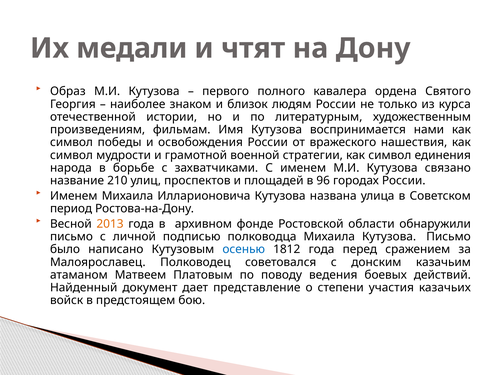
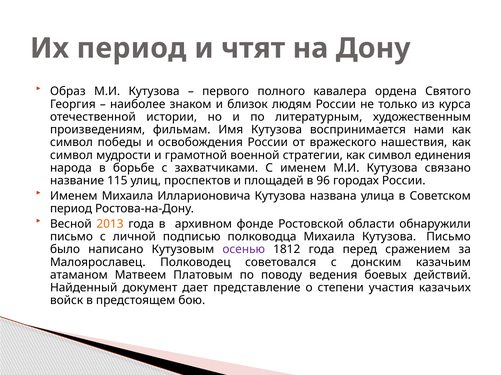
Их медали: медали -> период (132, 48)
210: 210 -> 115 (117, 181)
осенью colour: blue -> purple (244, 250)
